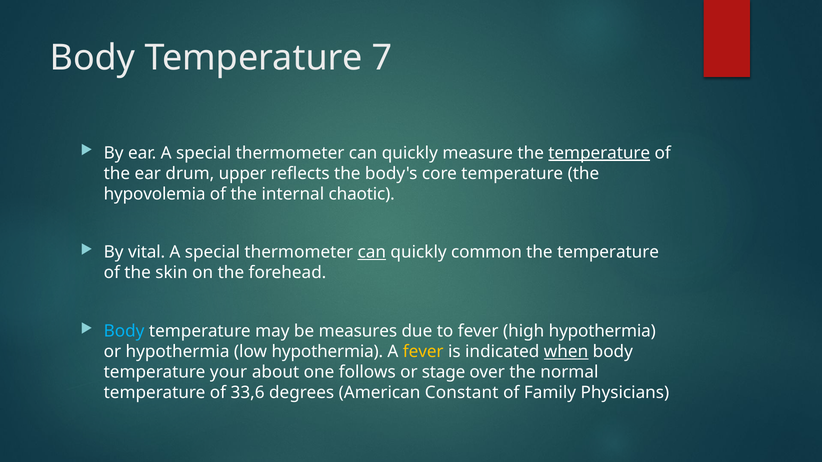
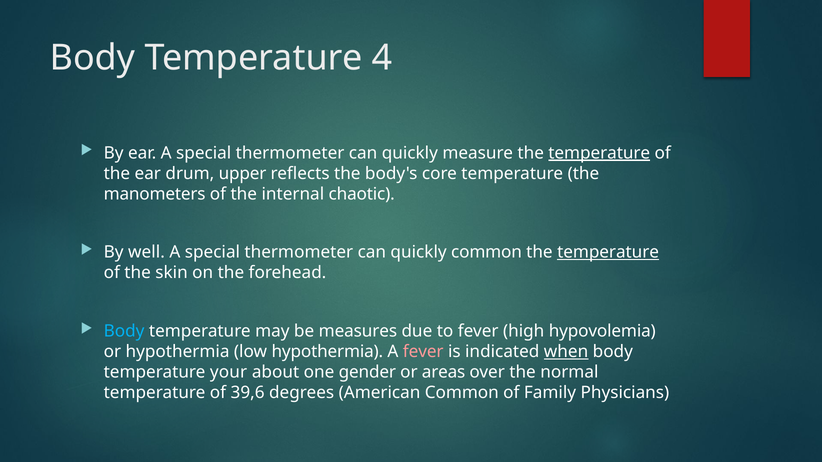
7: 7 -> 4 (382, 58)
hypovolemia: hypovolemia -> manometers (155, 194)
vital: vital -> well (146, 252)
can underline: present -> none (372, 252)
temperature underline: none -> present (608, 252)
high hypothermia: hypothermia -> hypovolemia (602, 331)
fever colour: yellow -> pink (423, 352)
follows: follows -> gender (367, 373)
stage: stage -> areas (444, 373)
33,6: 33,6 -> 39,6 (248, 393)
American Constant: Constant -> Common (462, 393)
